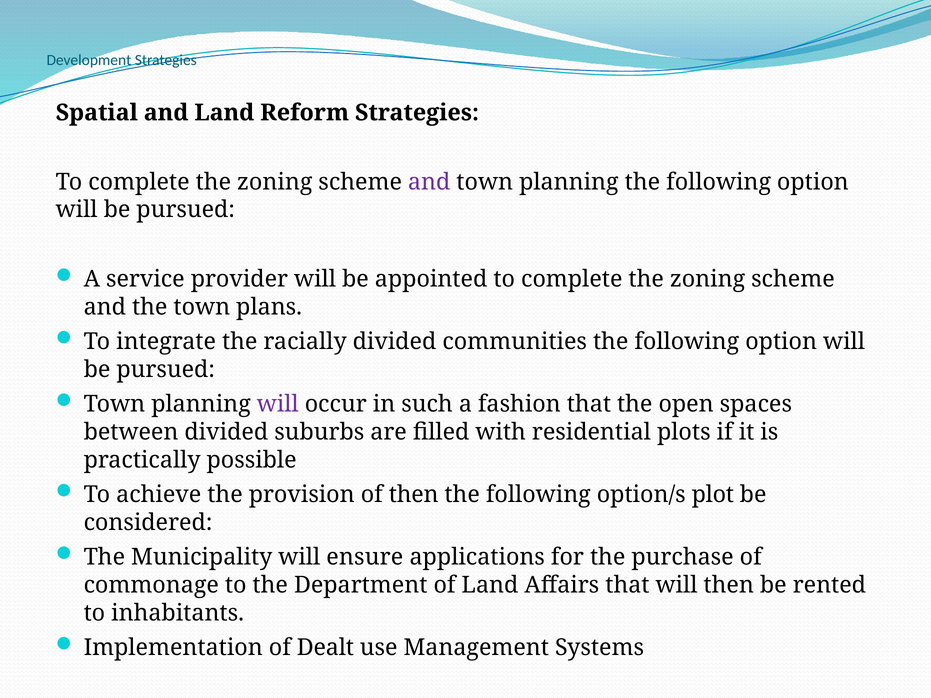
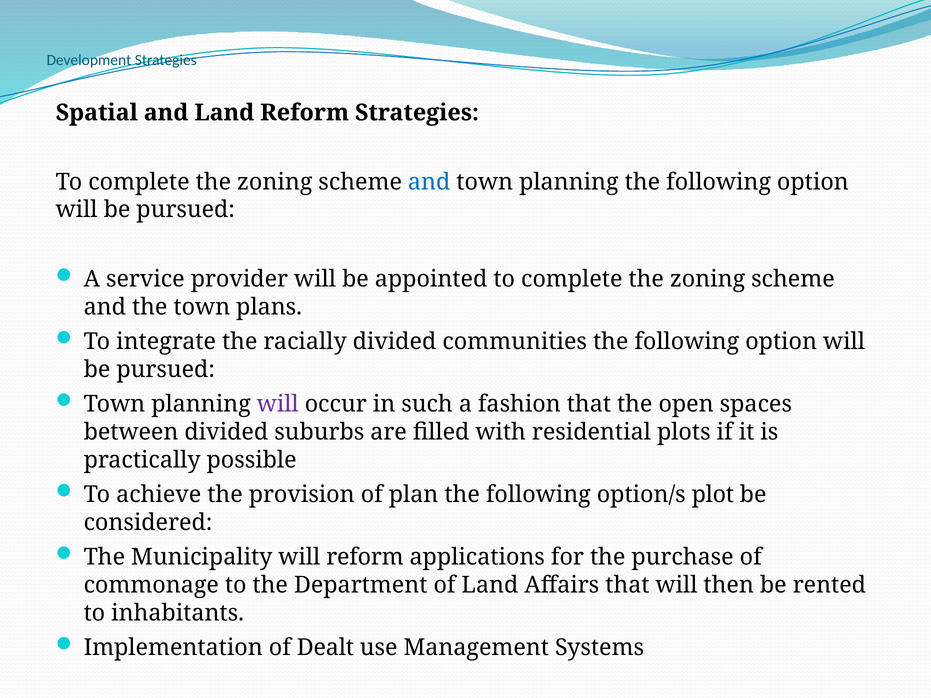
and colour: purple -> blue (429, 182)
of then: then -> plan (414, 495)
will ensure: ensure -> reform (365, 557)
